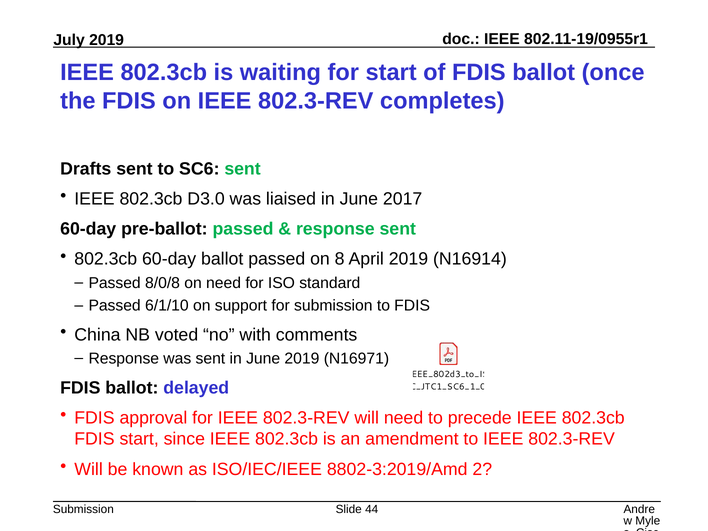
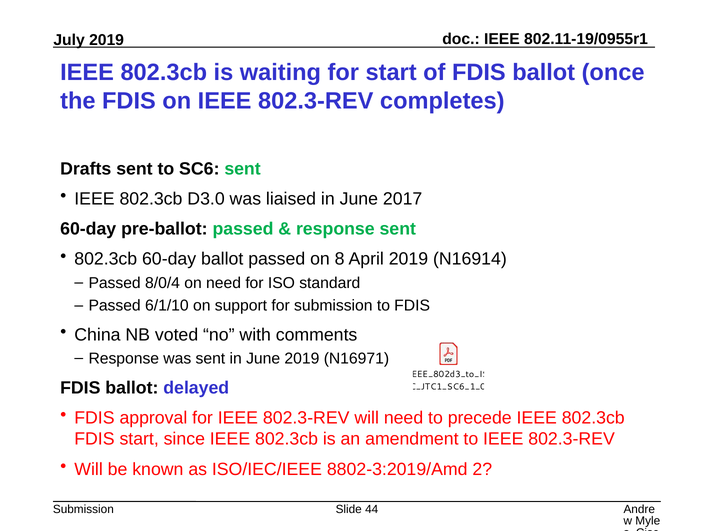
8/0/8: 8/0/8 -> 8/0/4 (163, 283)
